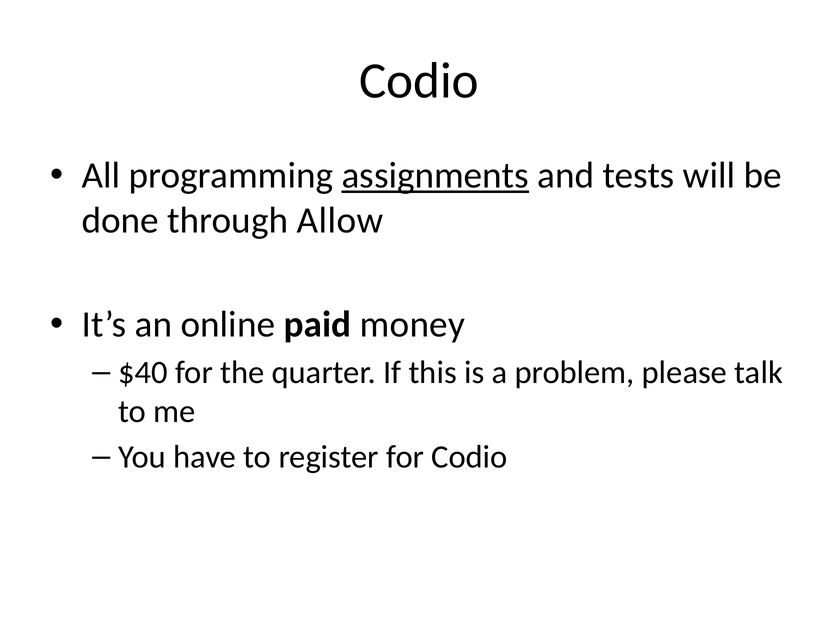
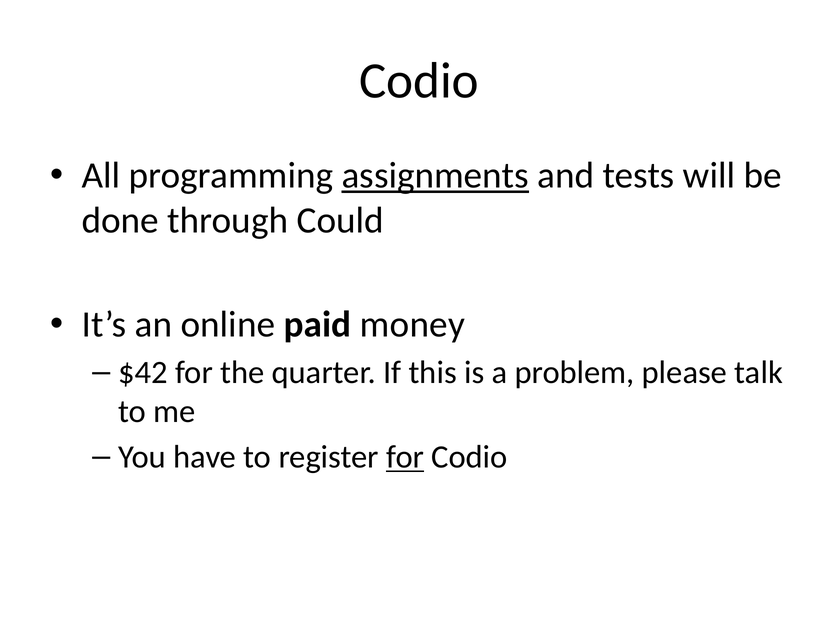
Allow: Allow -> Could (340, 221)
$40: $40 -> $42 (143, 373)
for underline: none -> present (405, 458)
